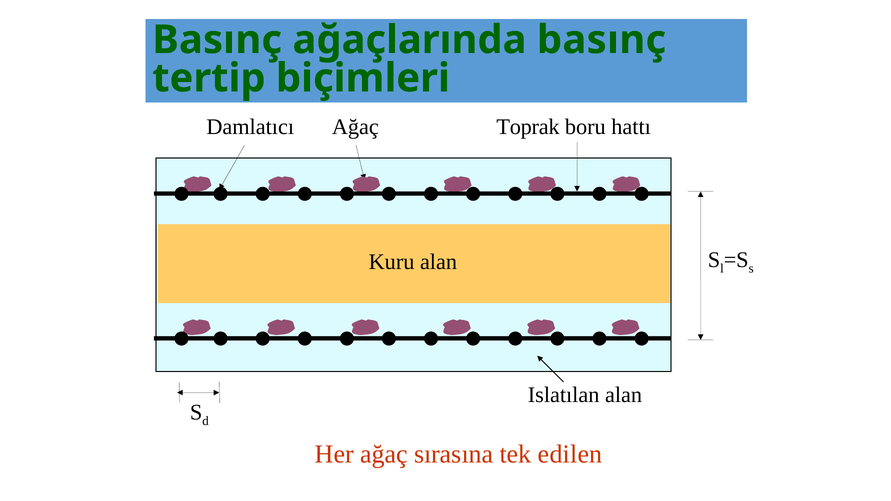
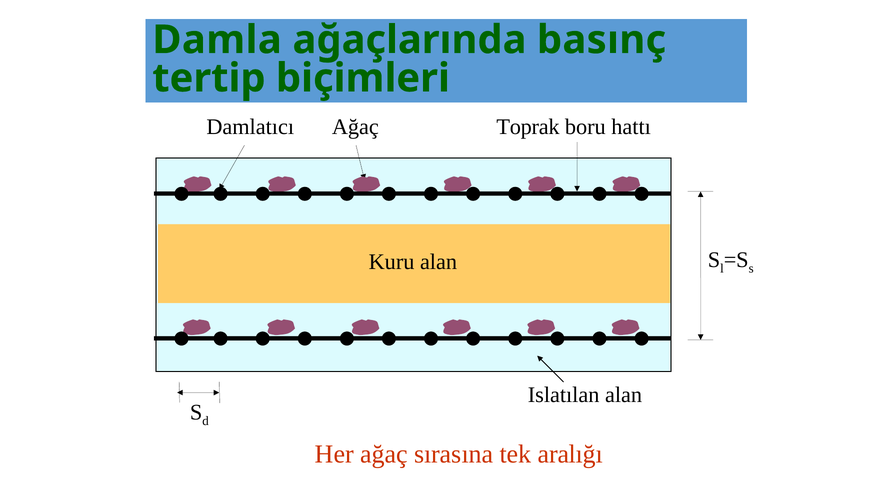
Basınç: Basınç -> Damla (217, 40)
edilen: edilen -> aralığı (570, 454)
